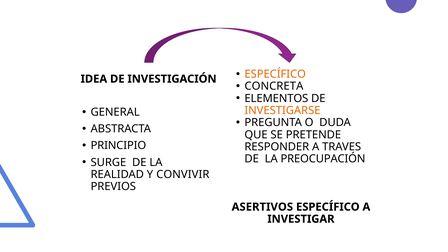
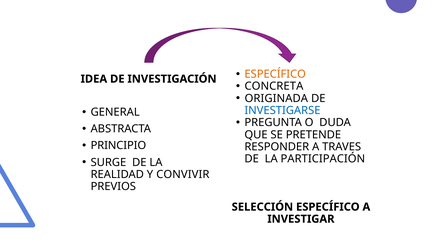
ELEMENTOS: ELEMENTOS -> ORIGINADA (276, 98)
INVESTIGARSE colour: orange -> blue (282, 110)
PREOCUPACIÓN: PREOCUPACIÓN -> PARTICIPACIÓN (323, 159)
ASERTIVOS: ASERTIVOS -> SELECCIÓN (262, 207)
